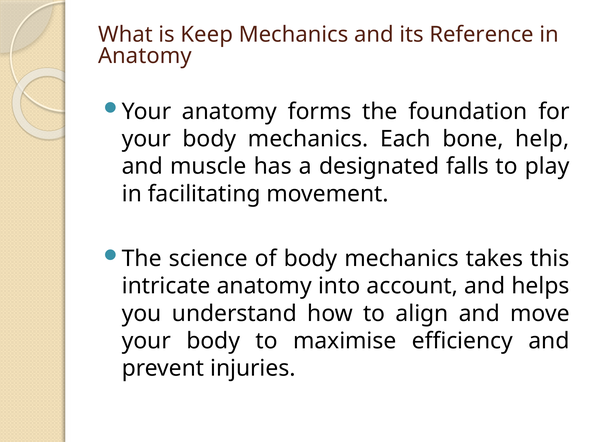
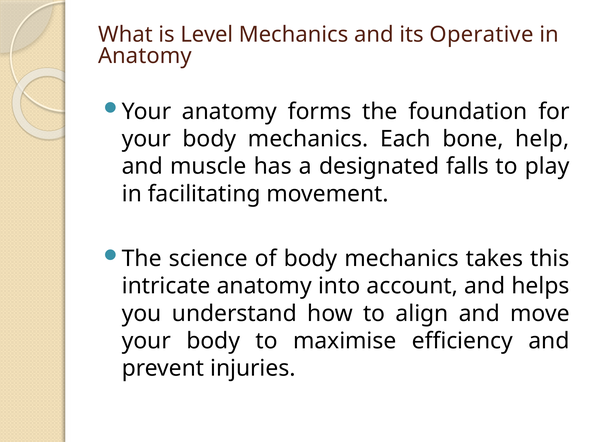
Keep: Keep -> Level (207, 34)
Reference: Reference -> Operative (482, 34)
